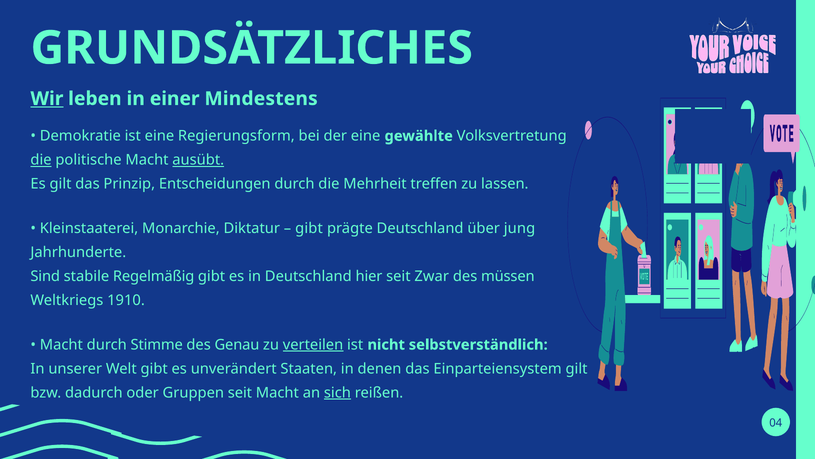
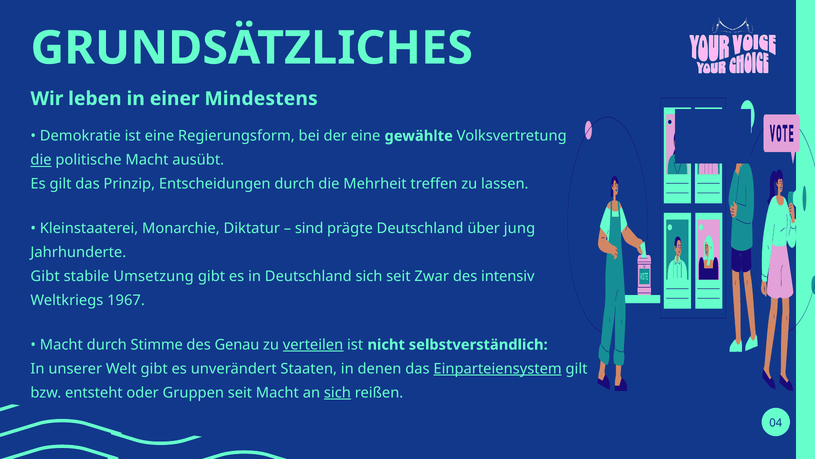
Wir underline: present -> none (47, 99)
ausübt underline: present -> none (198, 160)
gibt: gibt -> sind (309, 228)
Sind: Sind -> Gibt (45, 276)
Regelmäßig: Regelmäßig -> Umsetzung (153, 276)
Deutschland hier: hier -> sich (369, 276)
müssen: müssen -> intensiv (508, 276)
1910: 1910 -> 1967 (126, 300)
Einparteiensystem underline: none -> present (498, 368)
dadurch: dadurch -> entsteht (94, 392)
